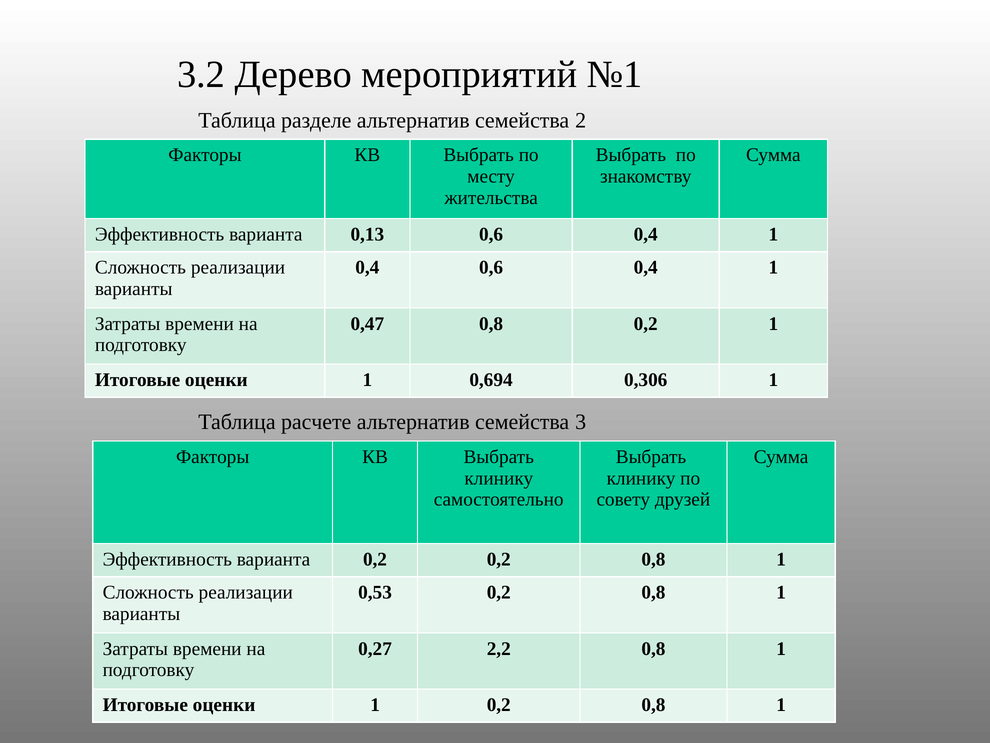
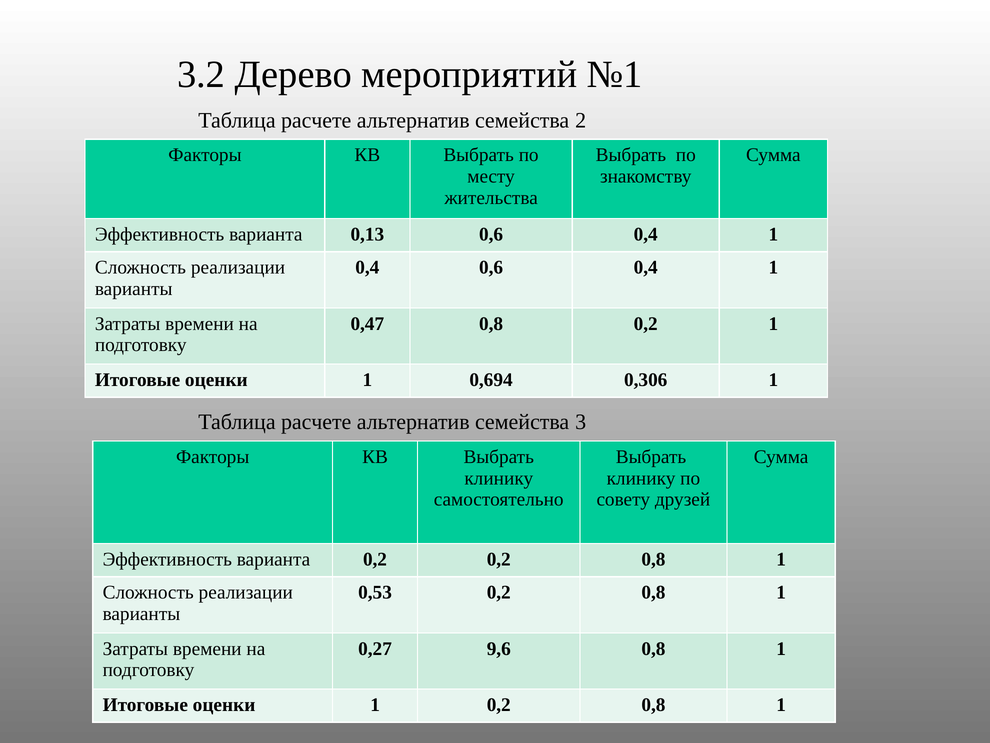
разделе: разделе -> расчете (316, 120)
2,2: 2,2 -> 9,6 (499, 648)
